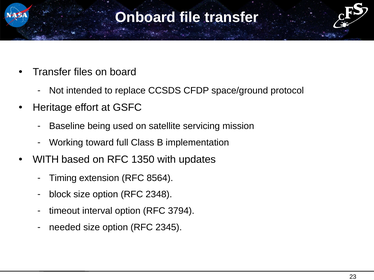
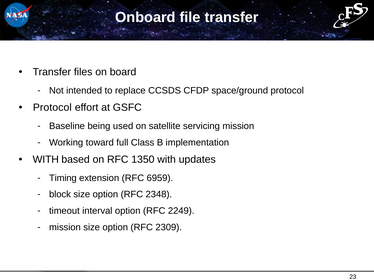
Heritage: Heritage -> Protocol (52, 108)
8564: 8564 -> 6959 (160, 178)
3794: 3794 -> 2249 (181, 211)
needed: needed -> mission (65, 228)
2345: 2345 -> 2309 (169, 228)
